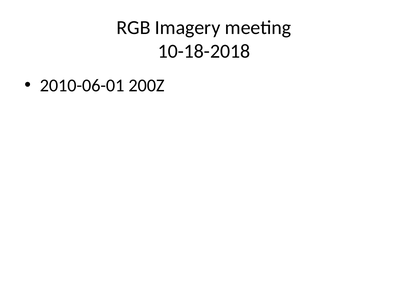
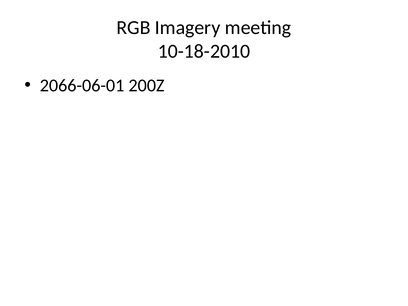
10-18-2018: 10-18-2018 -> 10-18-2010 (204, 51)
2010-06-01: 2010-06-01 -> 2066-06-01 (82, 86)
